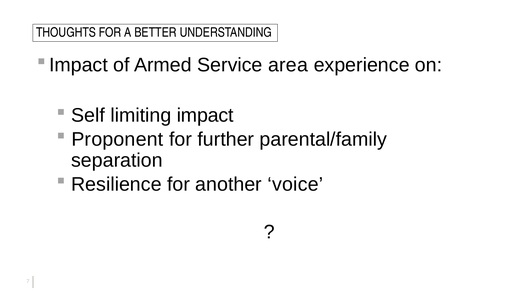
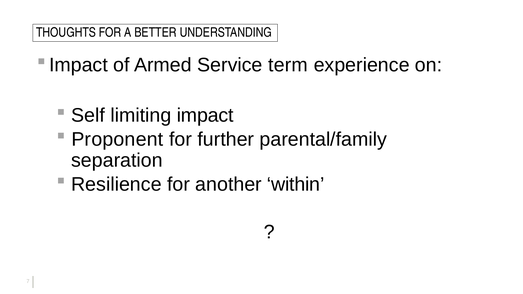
area: area -> term (288, 65)
voice: voice -> within (296, 184)
